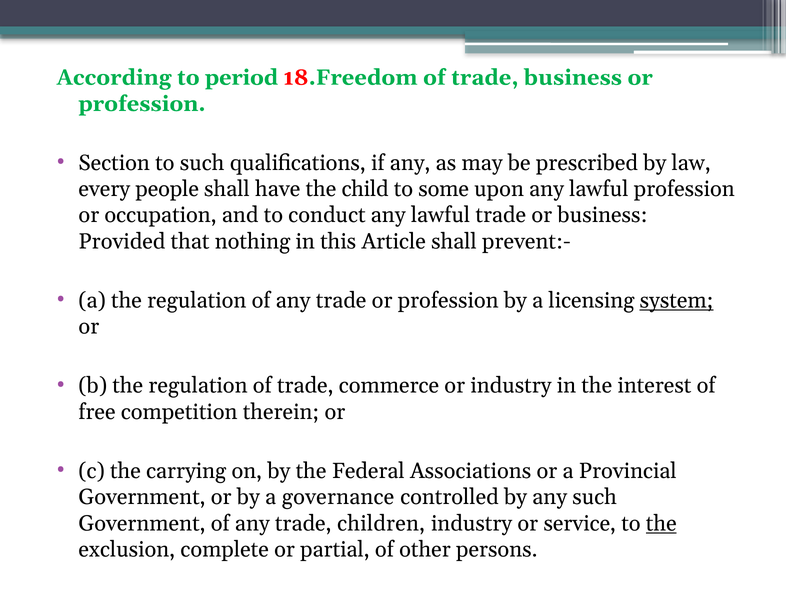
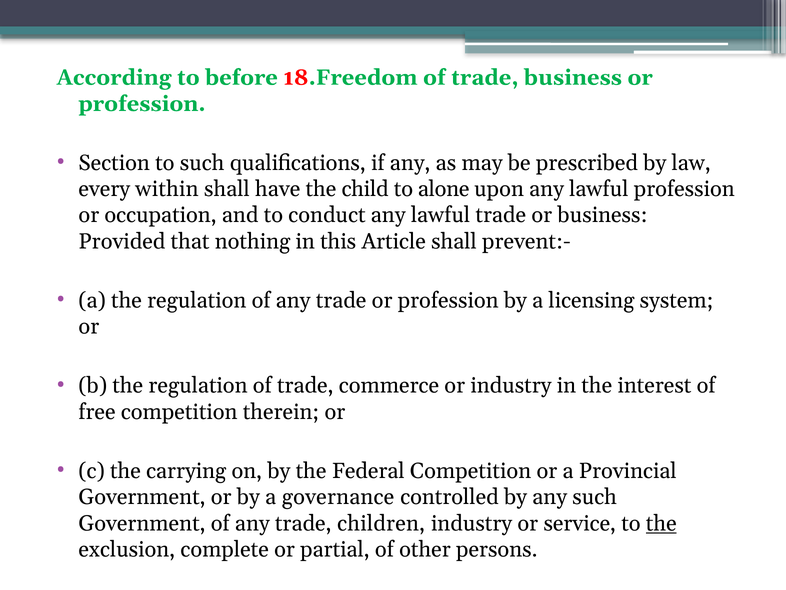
period: period -> before (241, 77)
people: people -> within (167, 189)
some: some -> alone (444, 189)
system underline: present -> none (677, 300)
Federal Associations: Associations -> Competition (471, 471)
